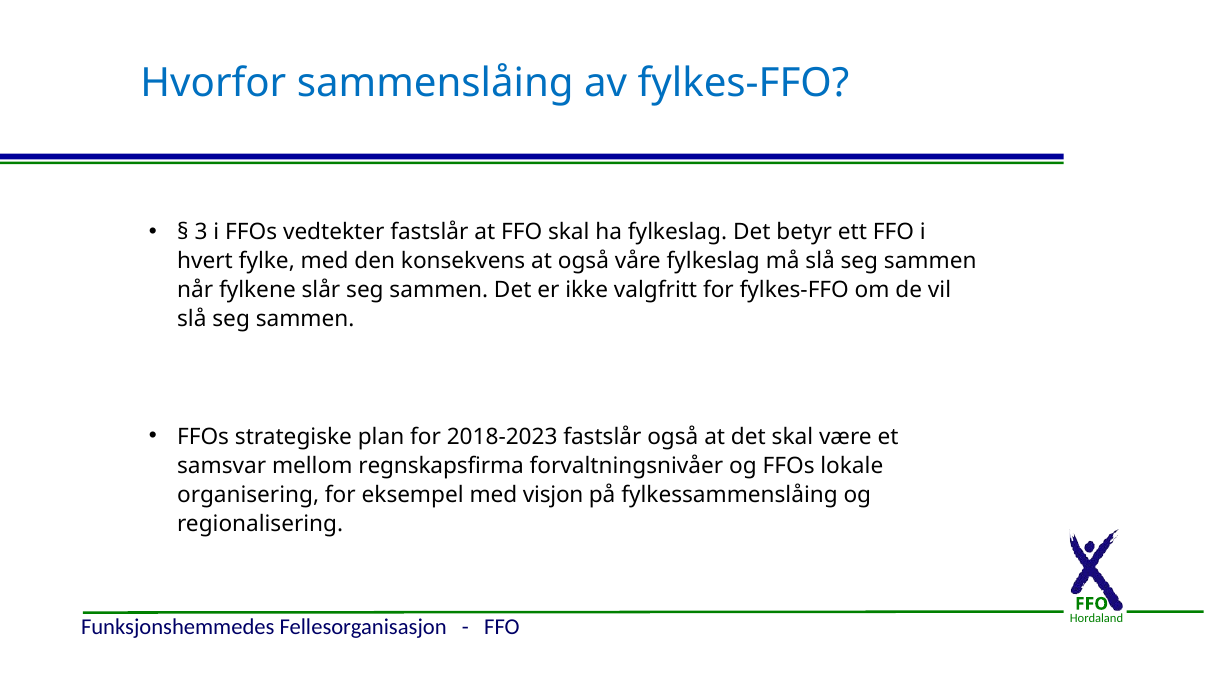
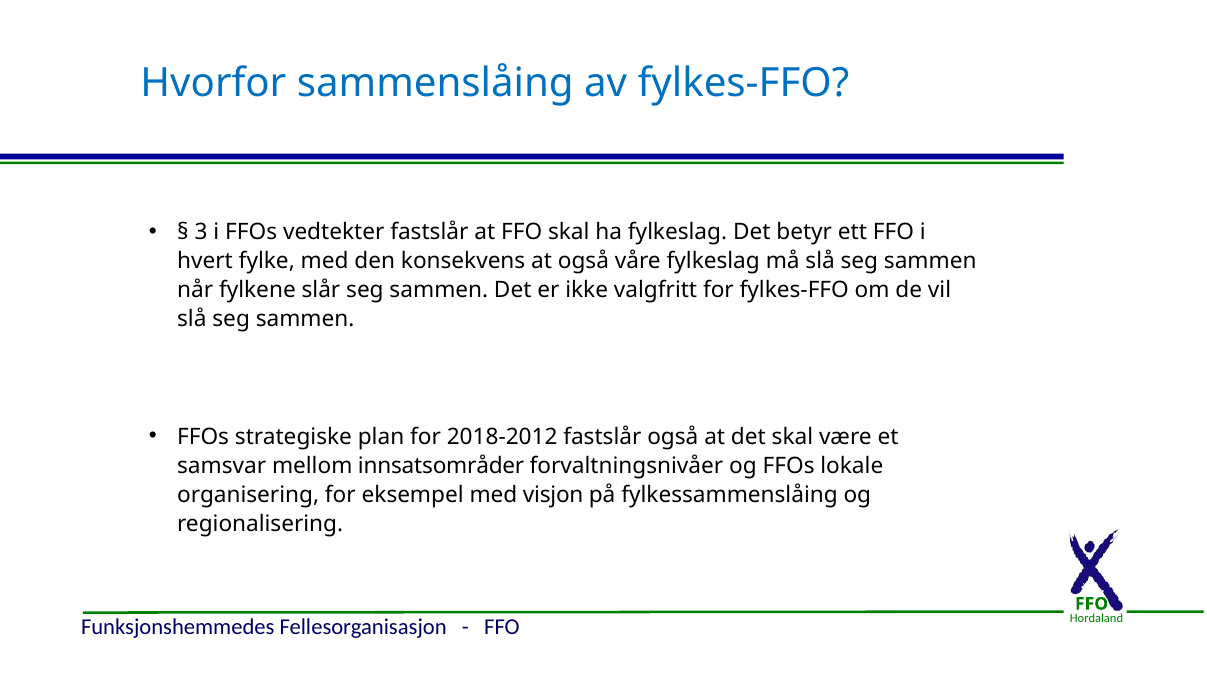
2018-2023: 2018-2023 -> 2018-2012 (502, 437)
regnskapsfirma: regnskapsfirma -> innsatsområder (441, 466)
